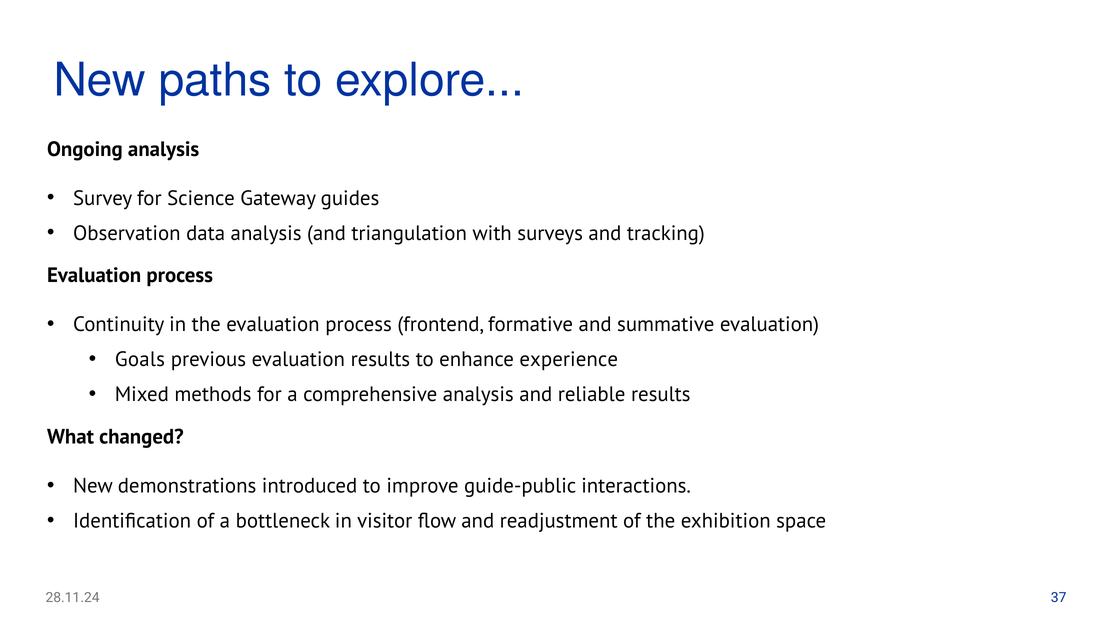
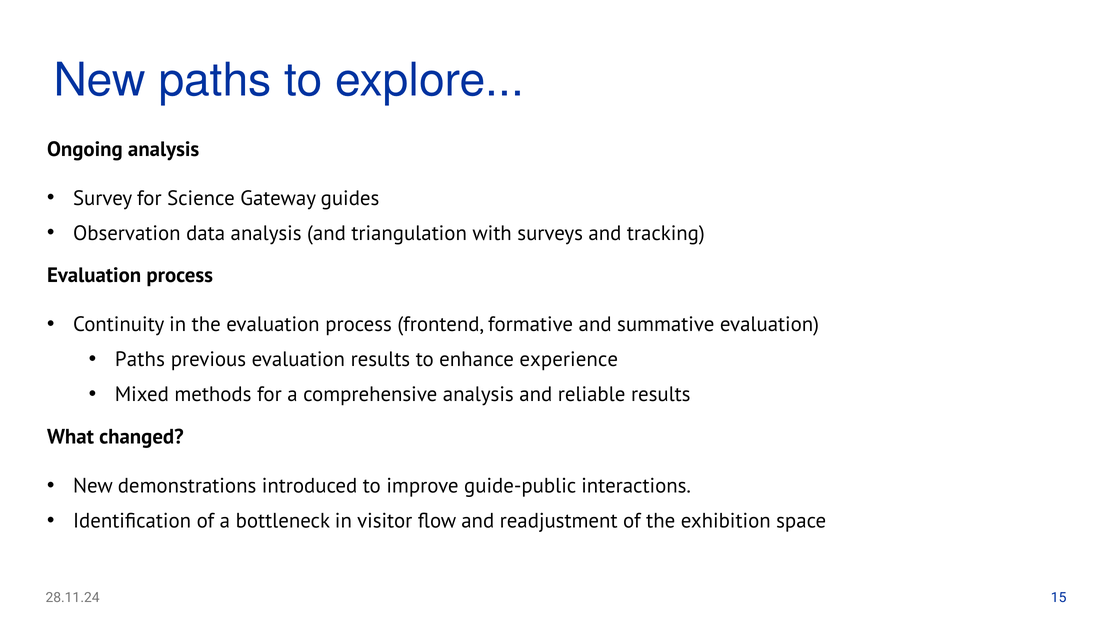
Goals: Goals -> Paths (140, 359)
37: 37 -> 15 (1059, 597)
